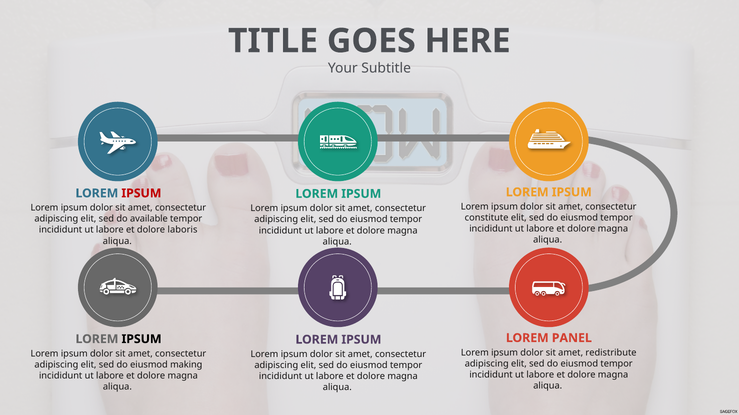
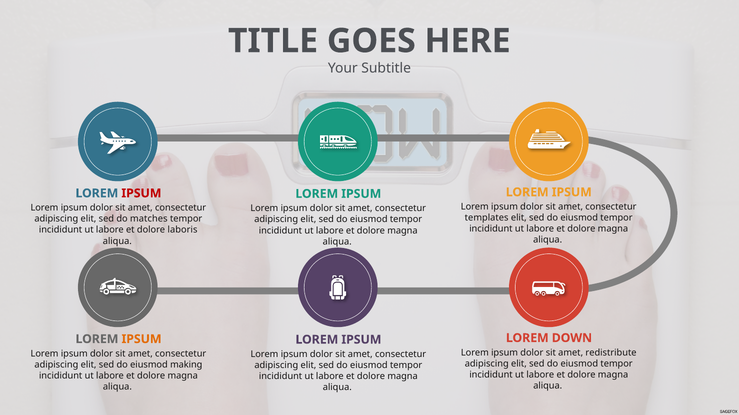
constitute: constitute -> templates (487, 218)
available: available -> matches (149, 219)
PANEL: PANEL -> DOWN (572, 339)
IPSUM colour: black -> orange (142, 340)
